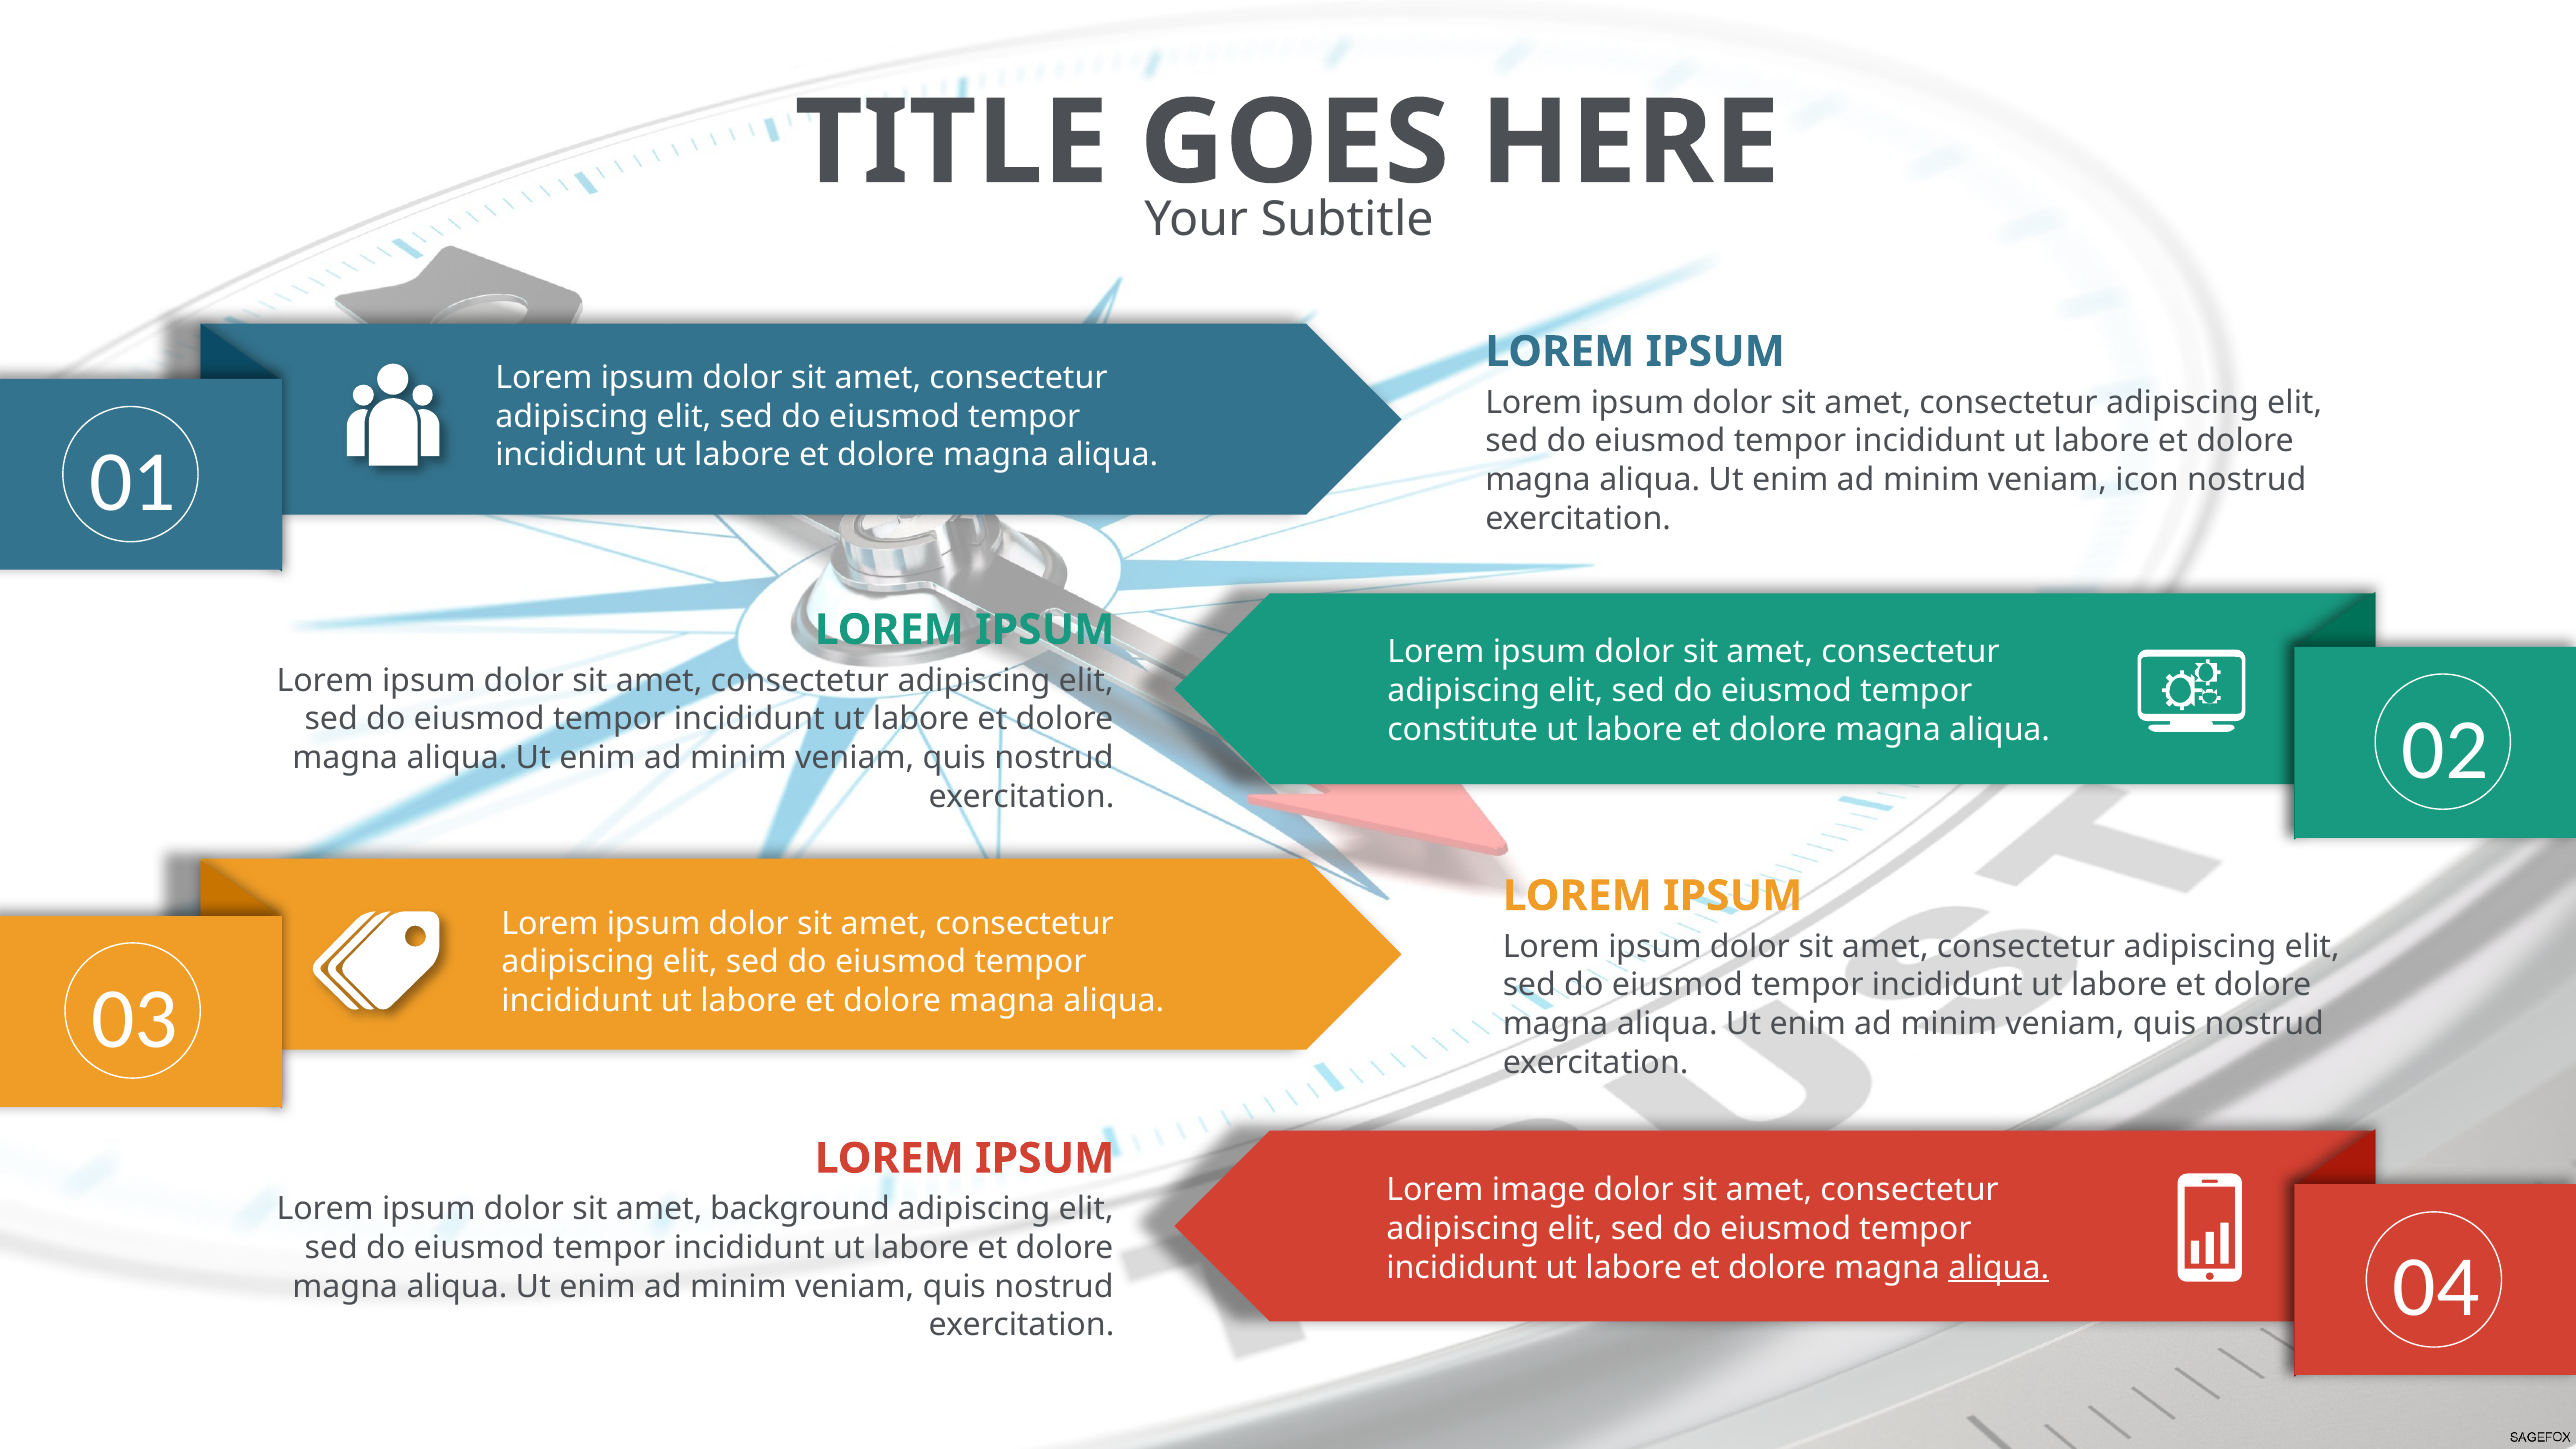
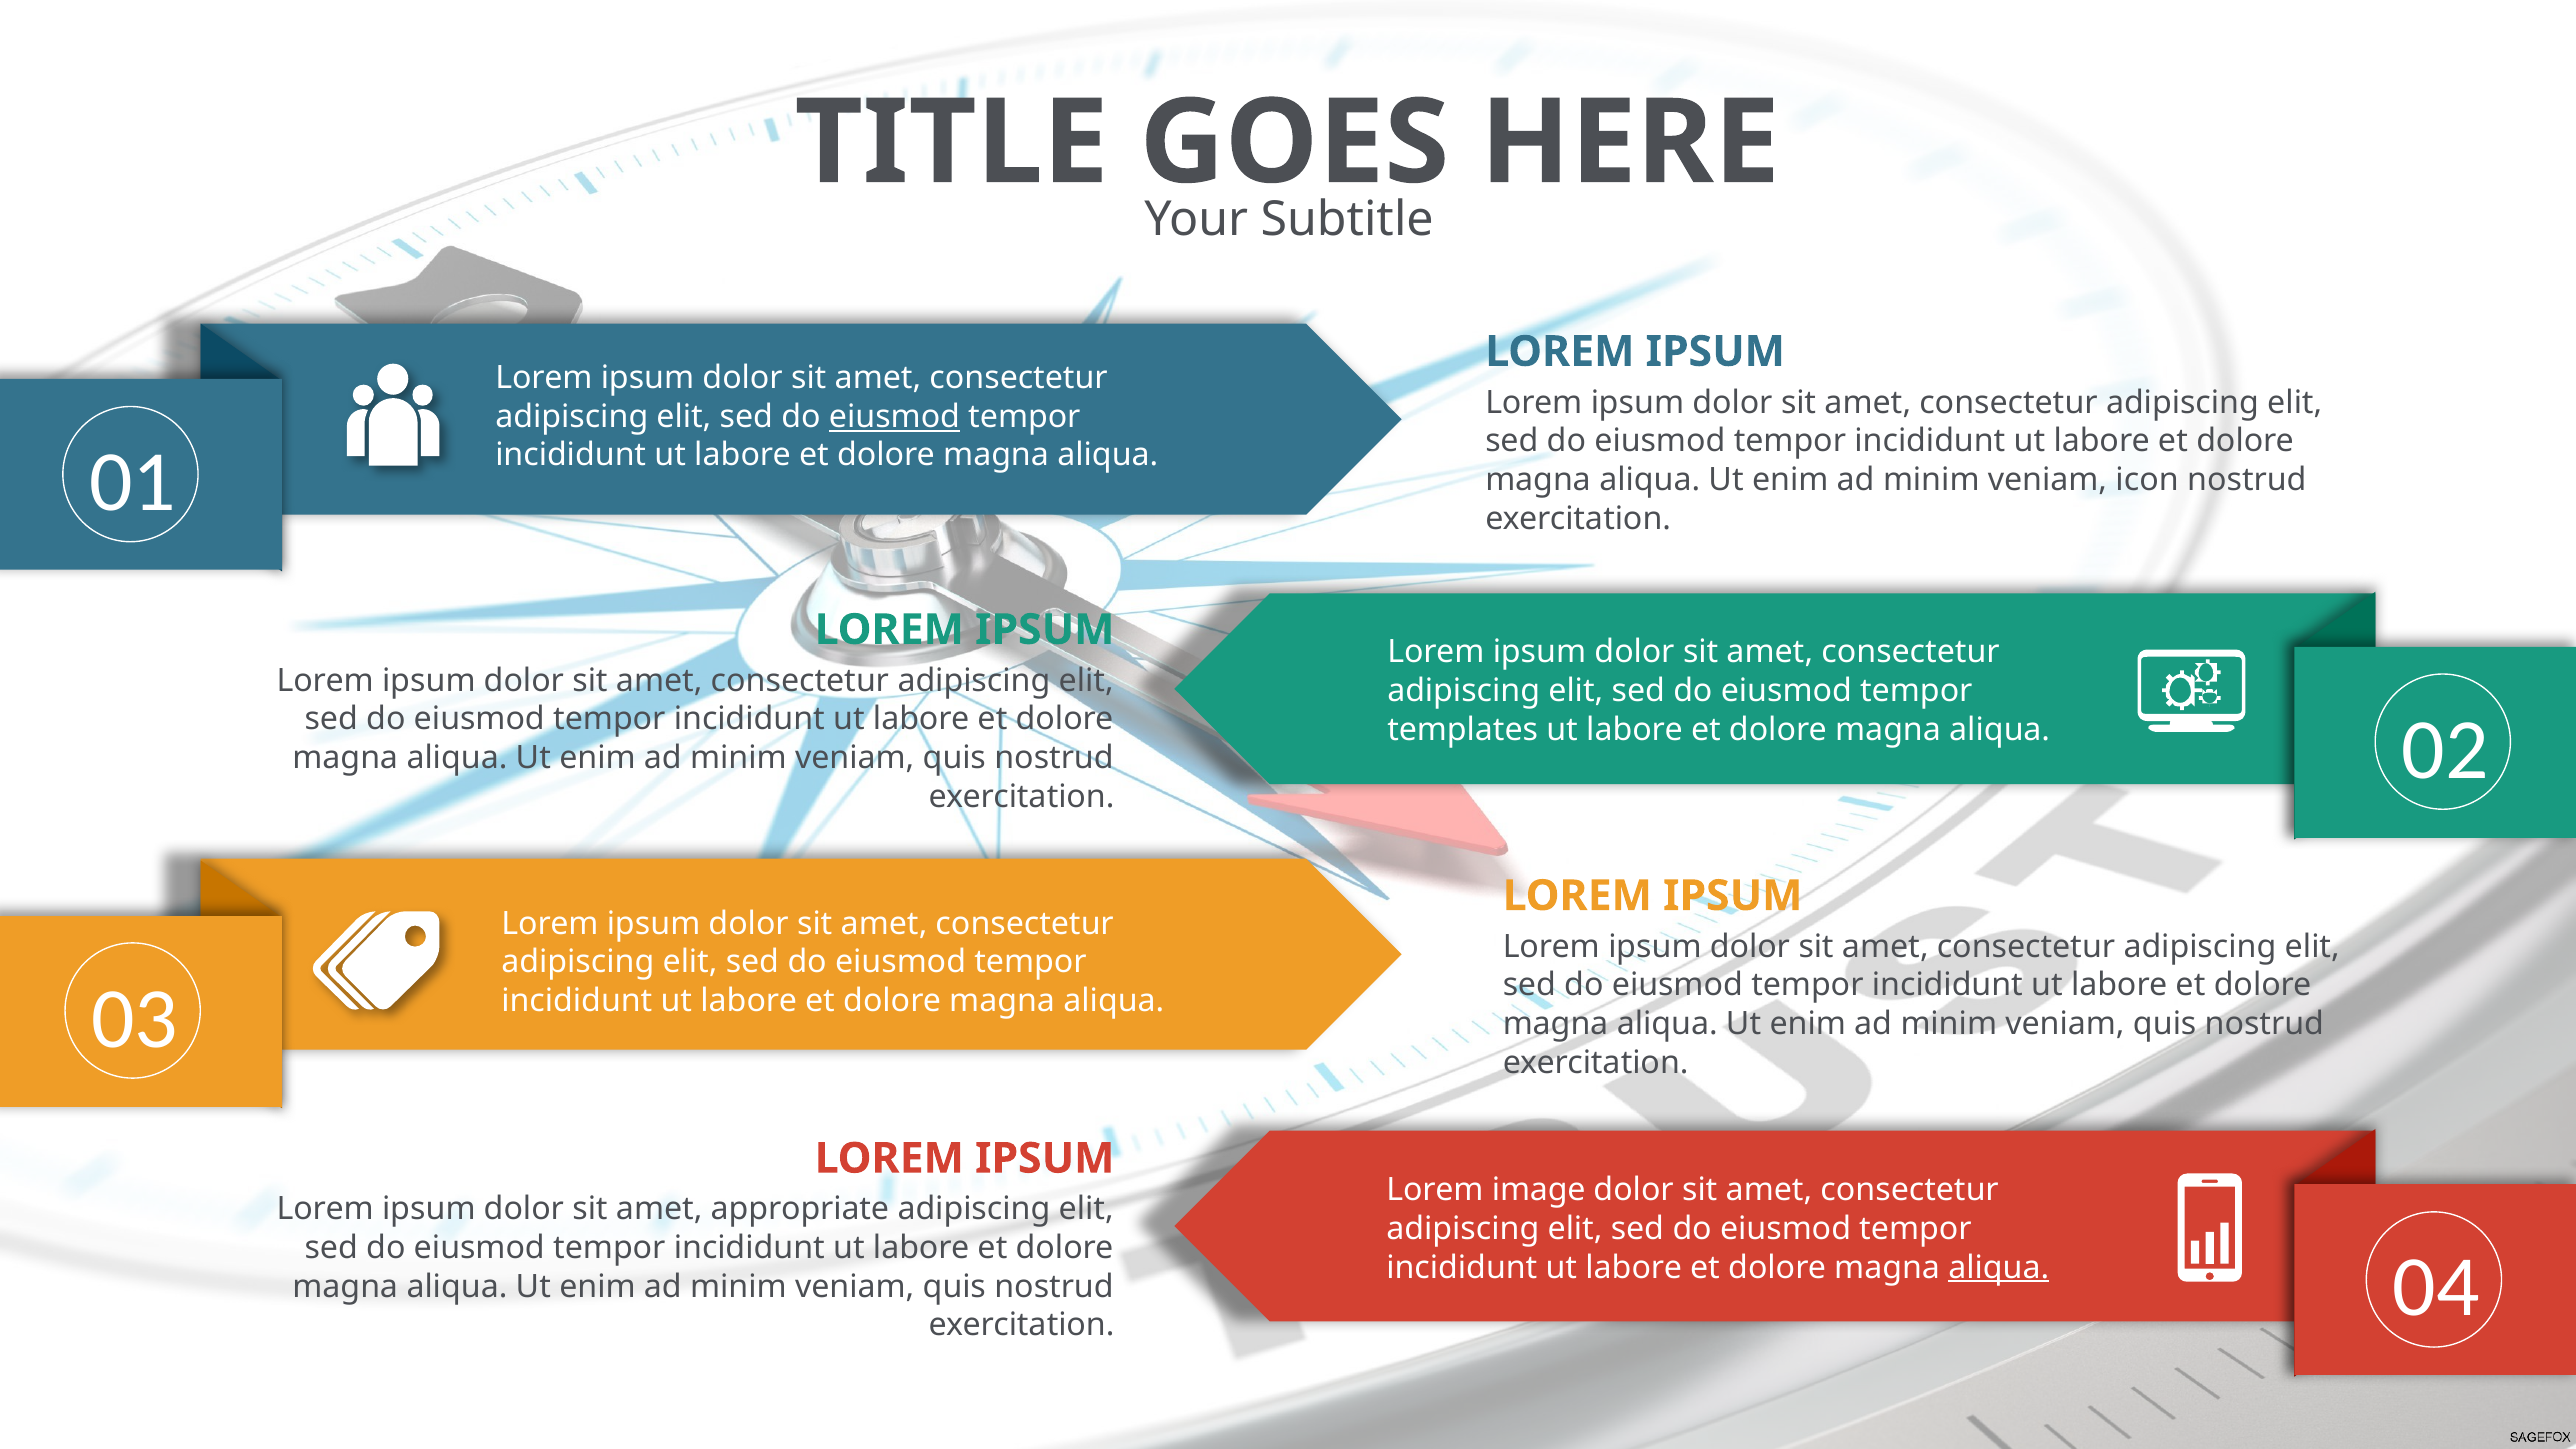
eiusmod underline: none -> present (895, 417)
constitute: constitute -> templates (1463, 729)
background: background -> appropriate (800, 1209)
